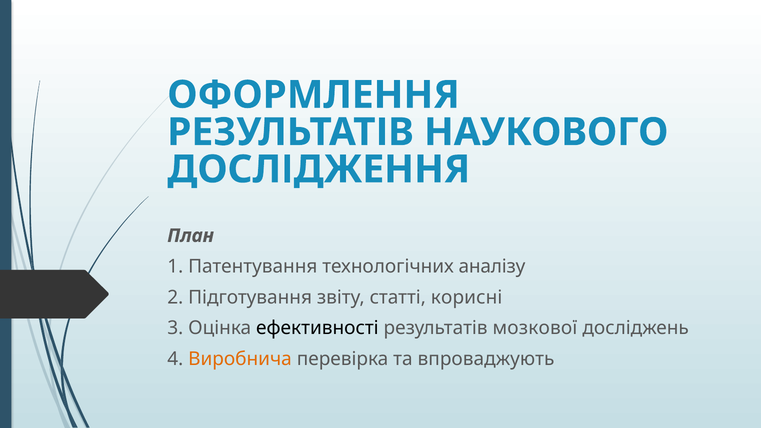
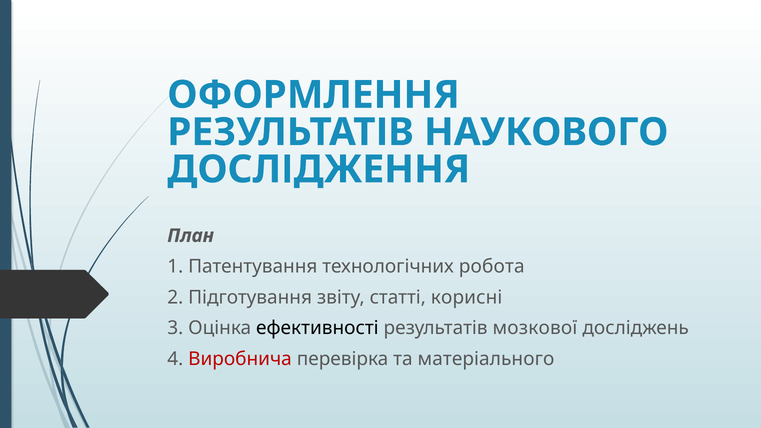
аналізу: аналізу -> робота (492, 267)
Виробнича colour: orange -> red (240, 359)
впроваджують: впроваджують -> матеріального (486, 359)
